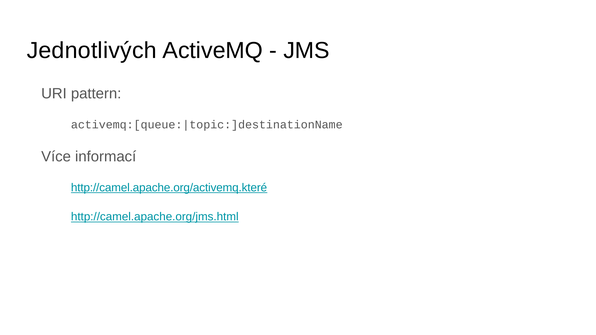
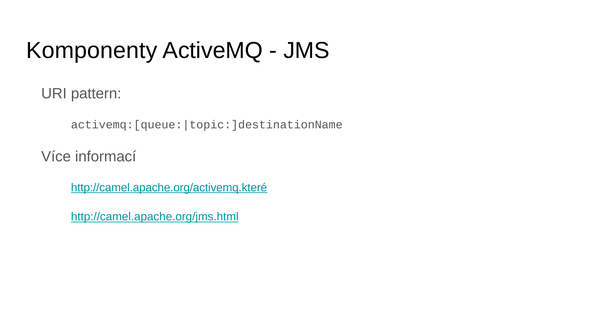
Jednotlivých: Jednotlivých -> Komponenty (92, 50)
